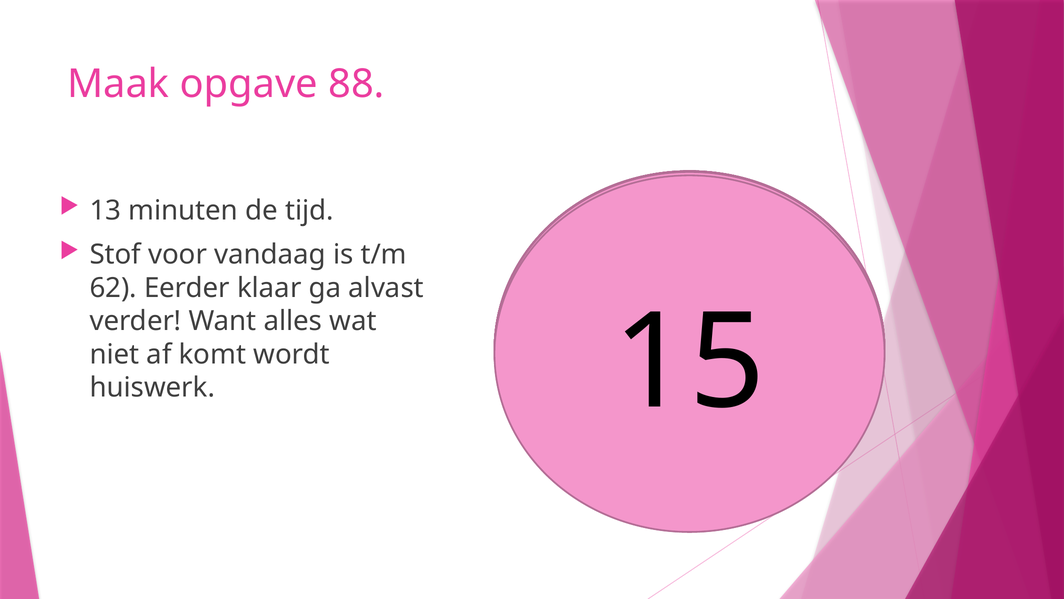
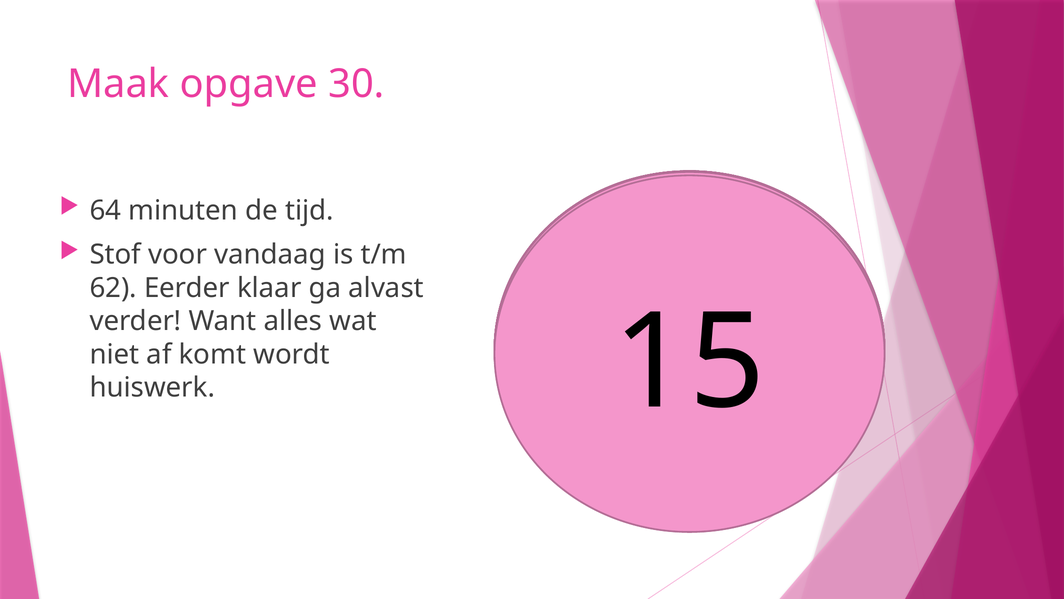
88: 88 -> 30 (356, 84)
13: 13 -> 64 (105, 210)
